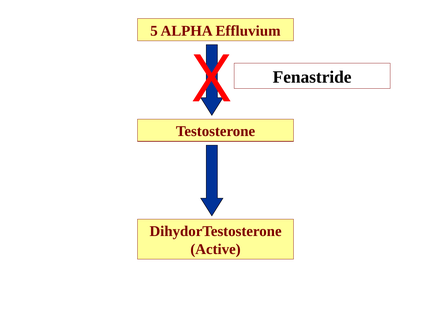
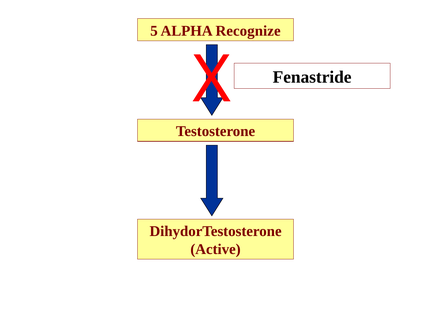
Effluvium: Effluvium -> Recognize (248, 31)
